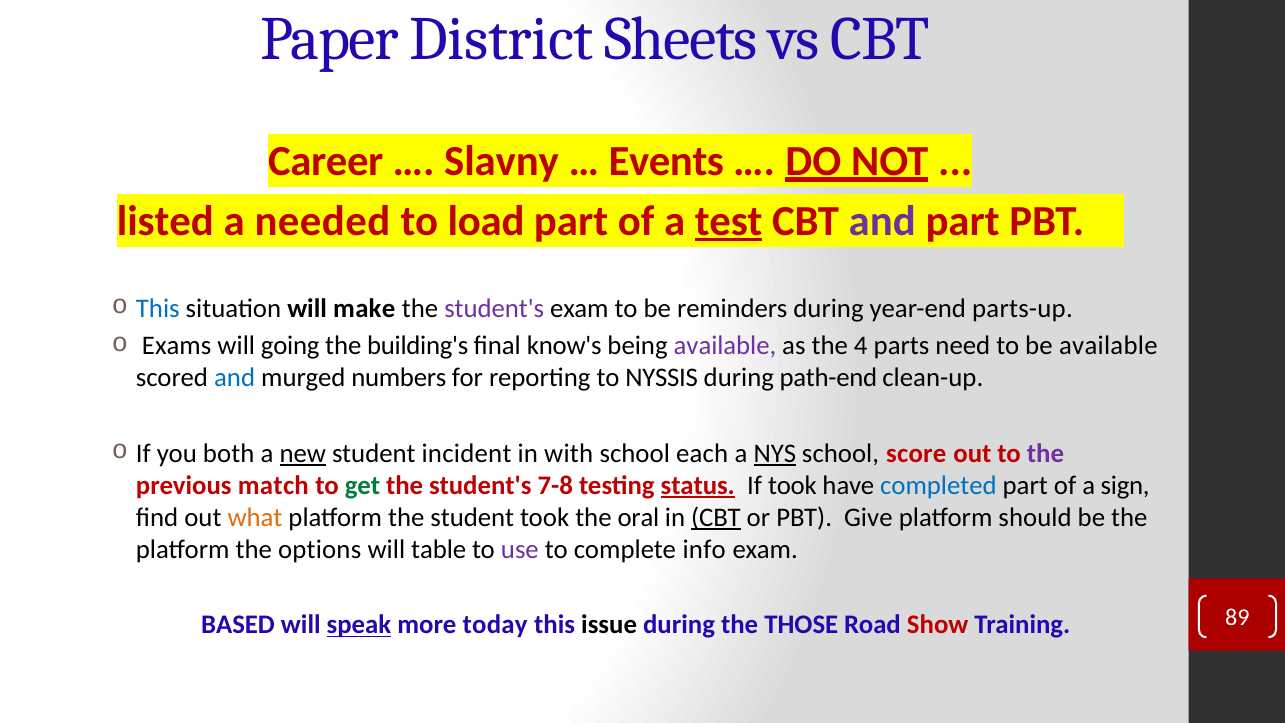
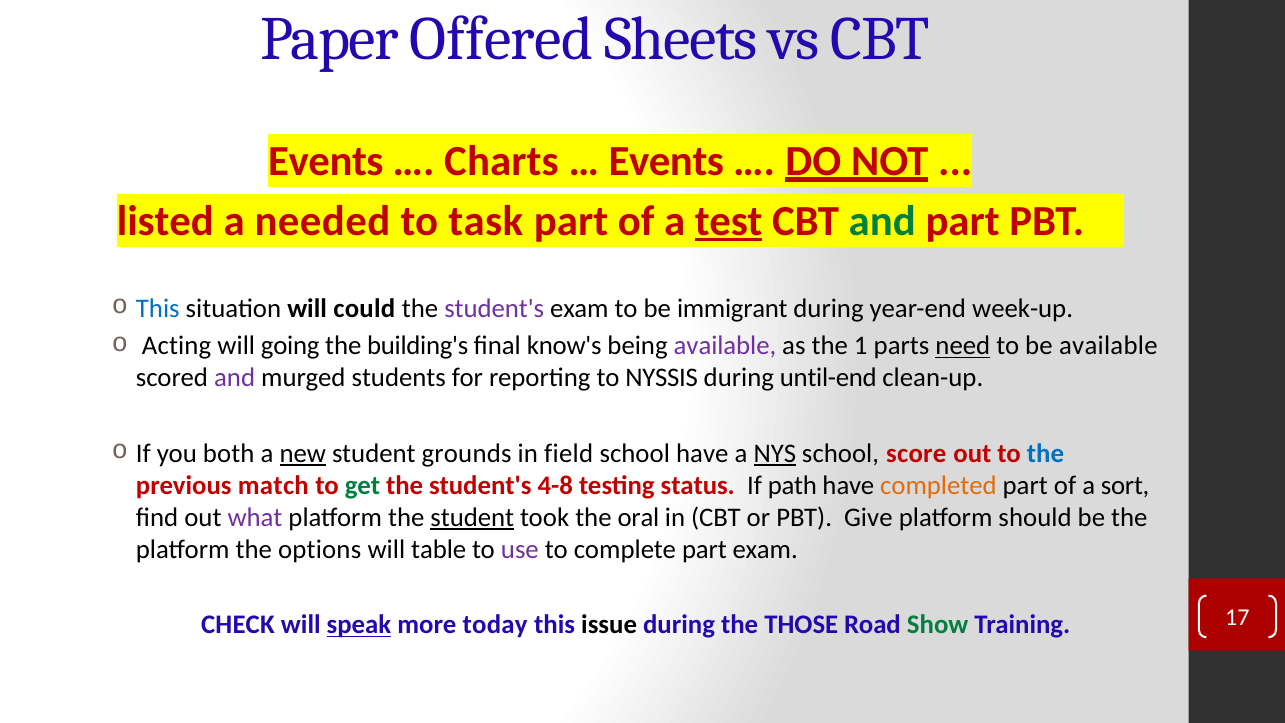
District: District -> Offered (502, 39)
Career: Career -> Events (326, 161)
Slavny: Slavny -> Charts (501, 161)
load: load -> task (486, 221)
and colour: purple -> green (882, 221)
make: make -> could (364, 308)
reminders: reminders -> immigrant (732, 308)
parts-up: parts-up -> week-up (1023, 308)
Exams: Exams -> Acting (177, 346)
4: 4 -> 1 (861, 346)
need underline: none -> present (963, 346)
and colour: blue -> purple (235, 378)
numbers: numbers -> students (399, 378)
path-end: path-end -> until-end (828, 378)
incident: incident -> grounds (467, 453)
with: with -> field (569, 453)
school each: each -> have (702, 453)
the colour: purple -> blue (1046, 453)
7-8: 7-8 -> 4-8 (555, 485)
status underline: present -> none (698, 485)
If took: took -> path (792, 485)
completed colour: blue -> orange (938, 485)
sign: sign -> sort (1125, 485)
what colour: orange -> purple (255, 517)
student underline: none -> present (472, 517)
CBT underline: present -> none (716, 517)
complete info: info -> part (704, 550)
BASED: BASED -> CHECK (238, 625)
Show colour: red -> green (938, 625)
89: 89 -> 17 (1237, 618)
